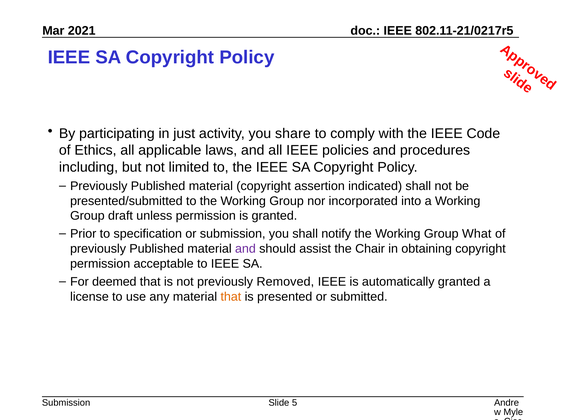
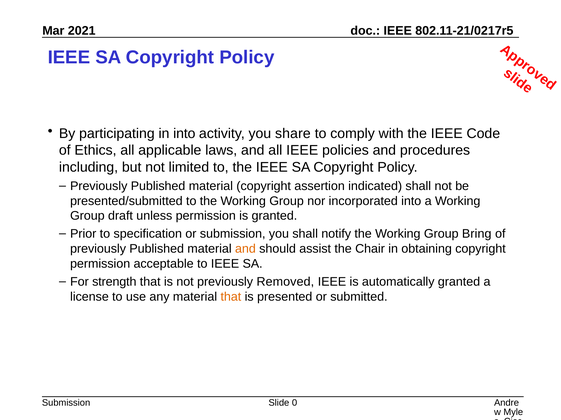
in just: just -> into (184, 134)
What: What -> Bring (477, 234)
and colour: purple -> orange (245, 249)
deemed: deemed -> strength (114, 282)
5: 5 -> 0 (295, 404)
